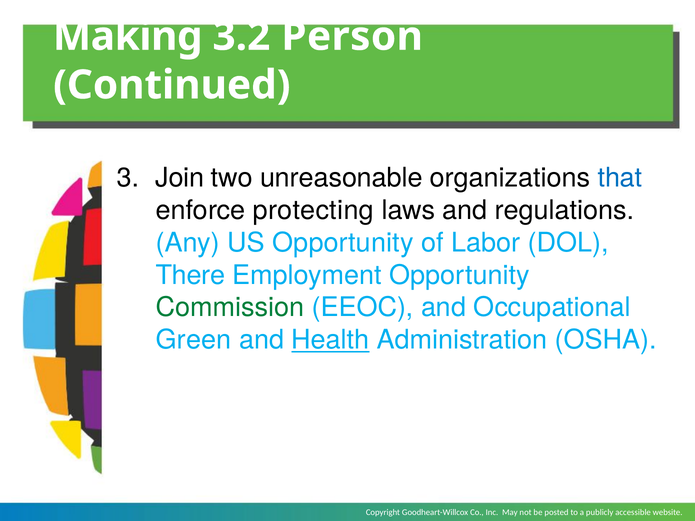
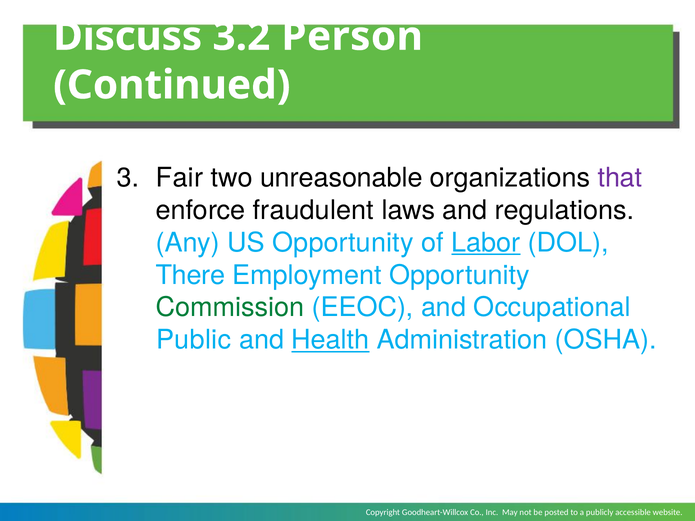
Making: Making -> Discuss (128, 36)
Join: Join -> Fair (179, 178)
that colour: blue -> purple (620, 178)
protecting: protecting -> fraudulent (313, 210)
Labor underline: none -> present (486, 243)
Green: Green -> Public (194, 340)
